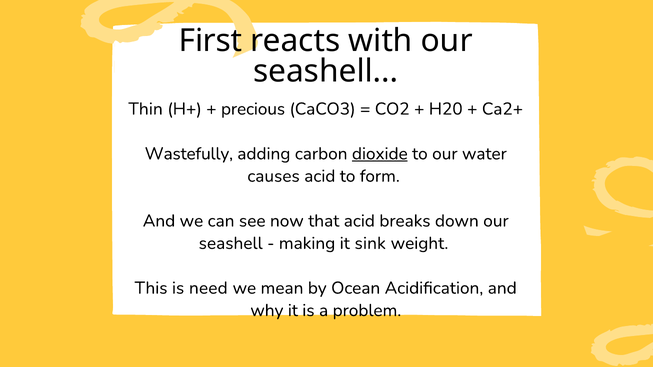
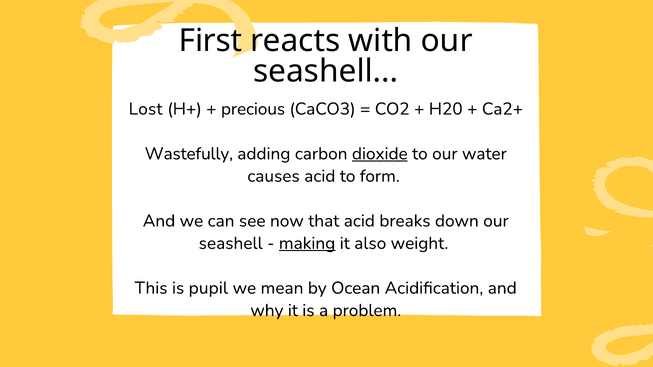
Thin: Thin -> Lost (146, 109)
making underline: none -> present (307, 243)
sink: sink -> also (370, 243)
need: need -> pupil (208, 288)
